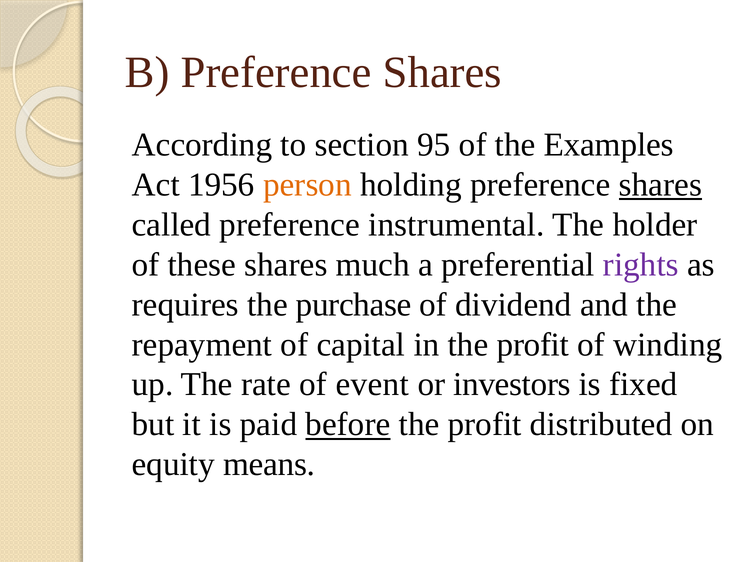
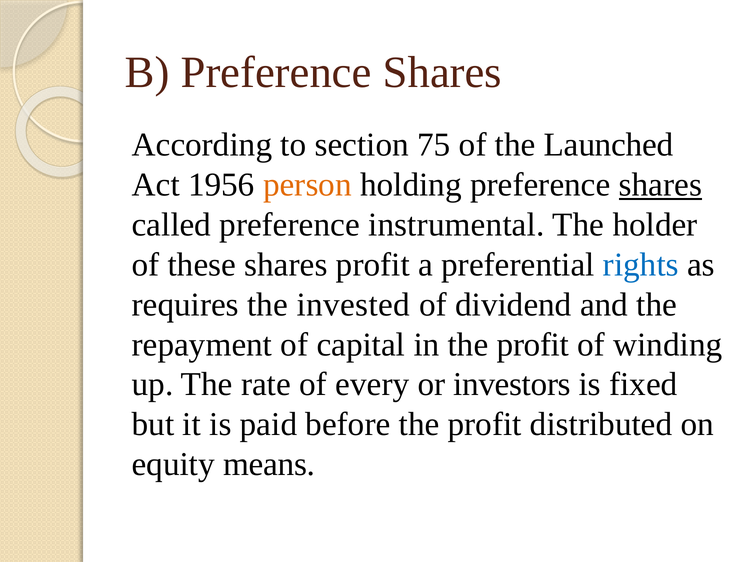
95: 95 -> 75 (434, 145)
Examples: Examples -> Launched (609, 145)
shares much: much -> profit (373, 264)
rights colour: purple -> blue (641, 264)
purchase: purchase -> invested (353, 304)
event: event -> every (372, 384)
before underline: present -> none (348, 424)
